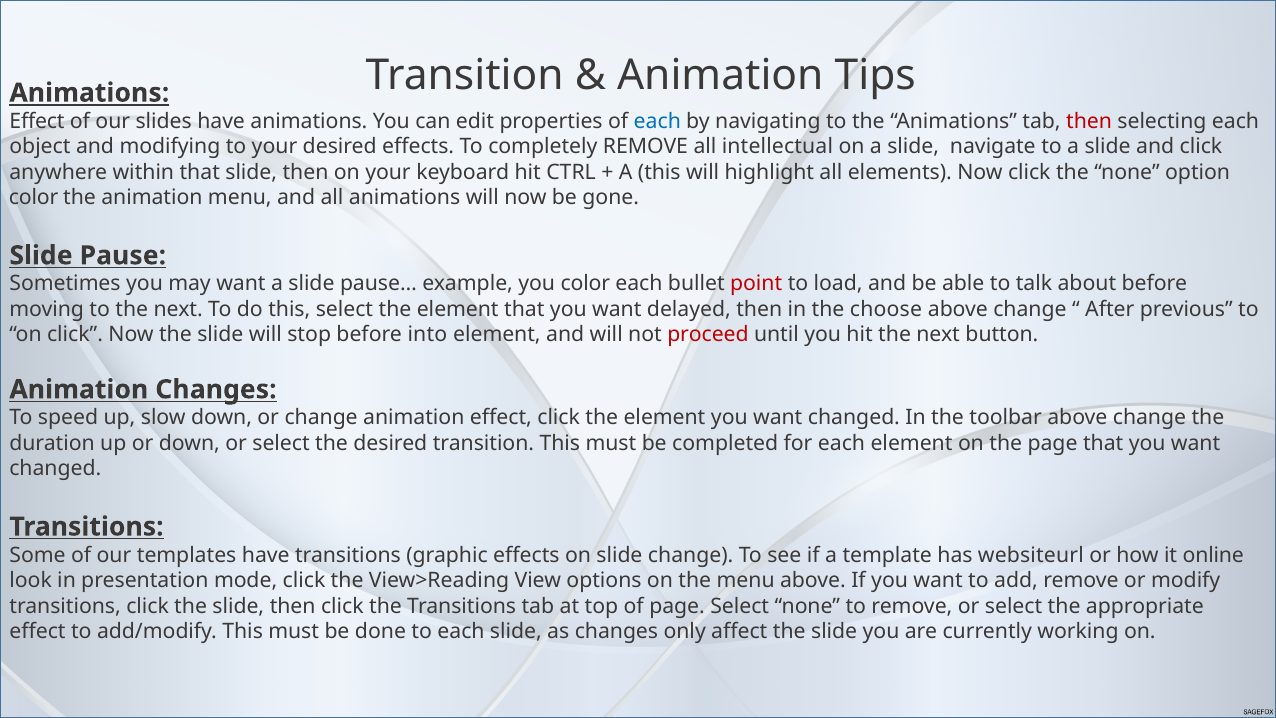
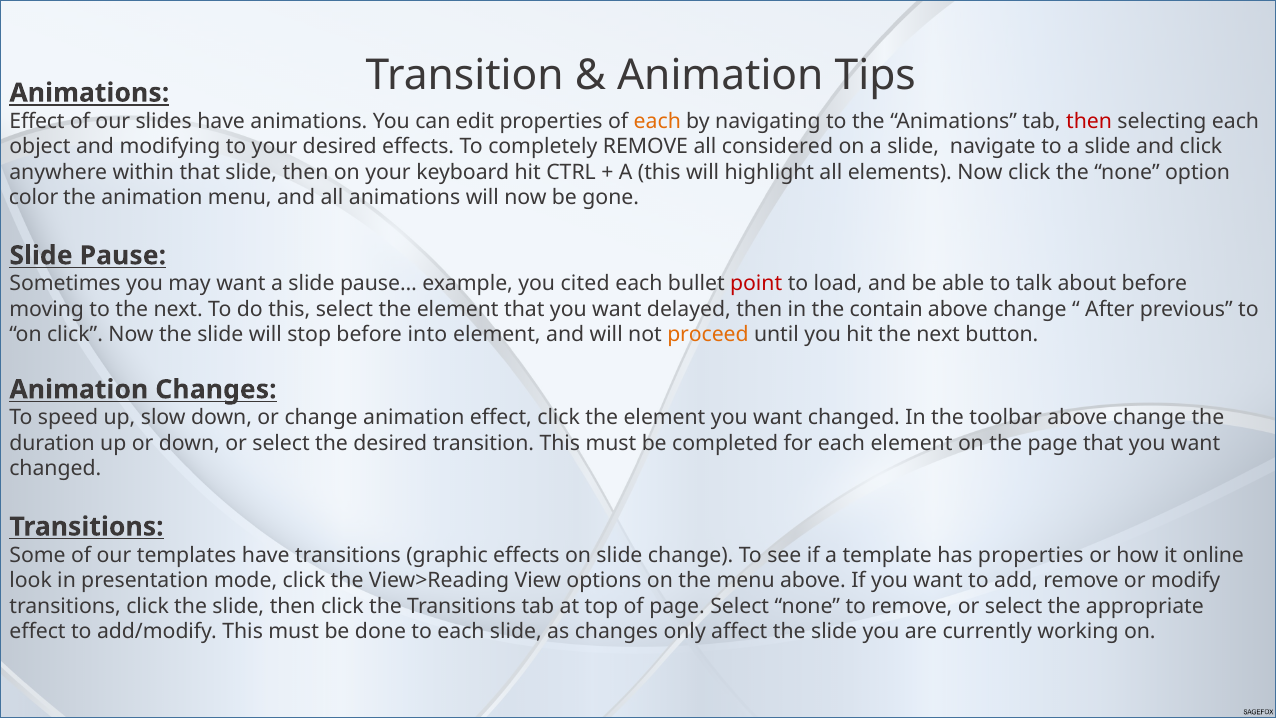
each colour: blue -> orange (657, 121)
intellectual: intellectual -> considered (777, 147)
you color: color -> cited (585, 284)
choose: choose -> contain (886, 309)
proceed colour: red -> orange (708, 335)
has websiteurl: websiteurl -> properties (1031, 555)
